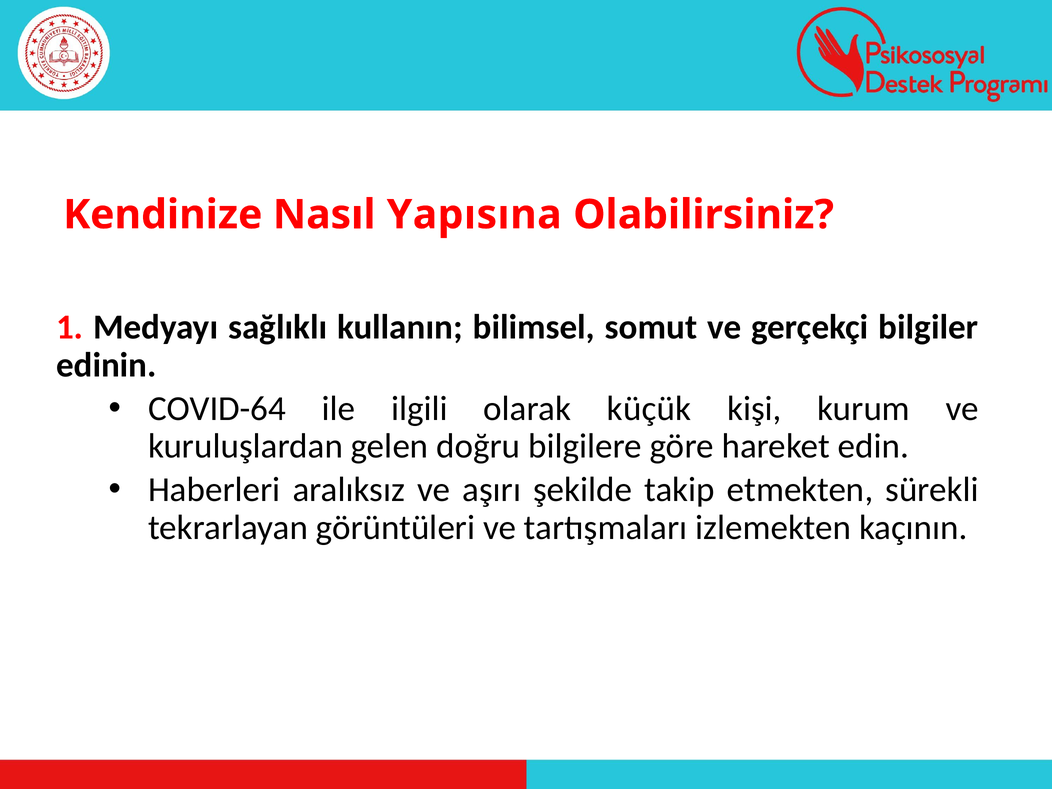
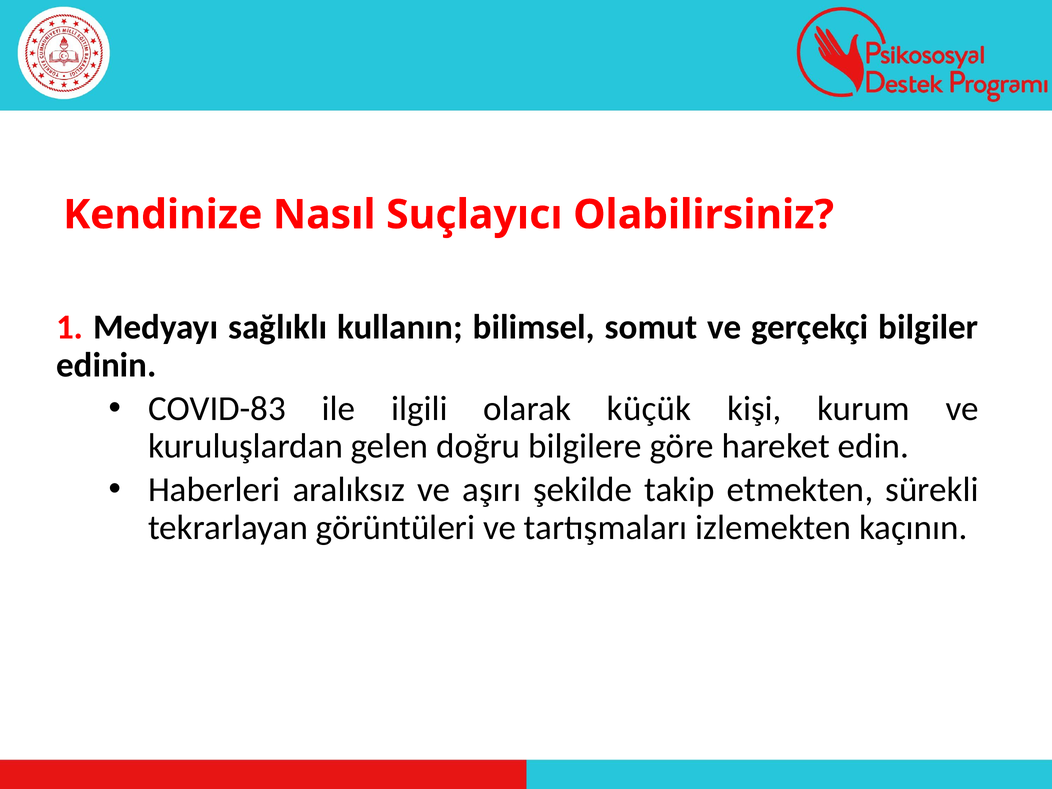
Yapısına: Yapısına -> Suçlayıcı (474, 215)
COVID-64: COVID-64 -> COVID-83 (217, 409)
